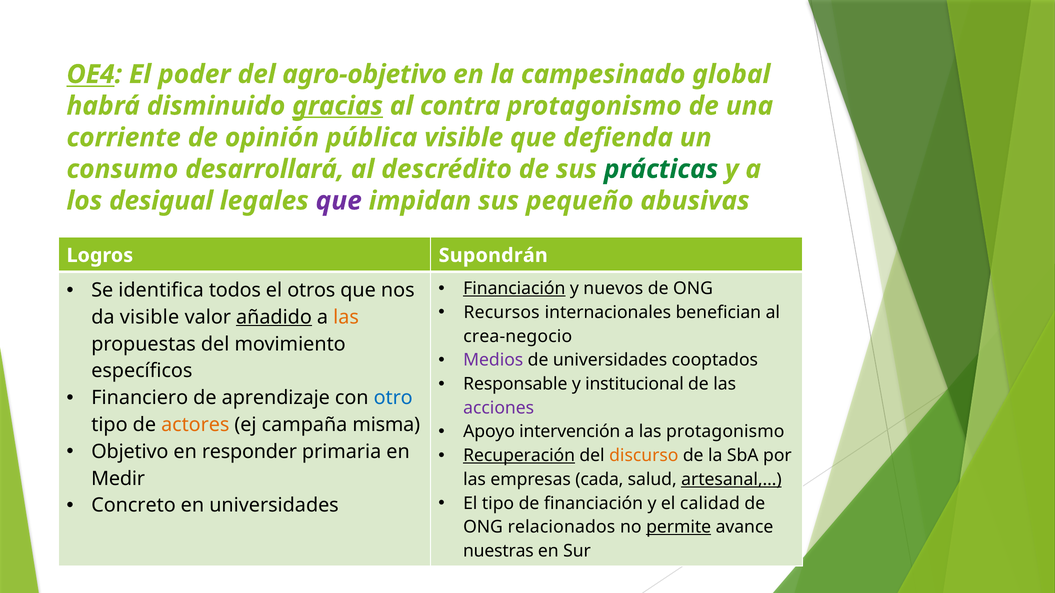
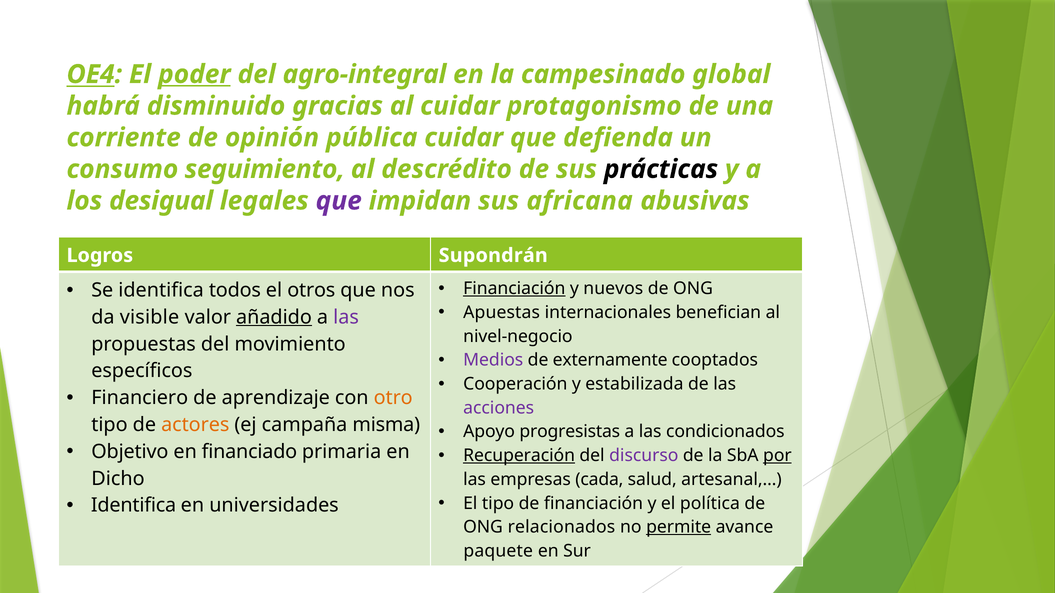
poder underline: none -> present (194, 74)
agro-objetivo: agro-objetivo -> agro-integral (364, 74)
gracias underline: present -> none (338, 106)
al contra: contra -> cuidar (460, 106)
pública visible: visible -> cuidar (464, 138)
desarrollará: desarrollará -> seguimiento (265, 169)
prácticas colour: green -> black (661, 169)
pequeño: pequeño -> africana (580, 201)
Recursos: Recursos -> Apuestas (502, 313)
las colour: orange -> purple (346, 317)
crea-negocio: crea-negocio -> nivel-negocio (518, 337)
de universidades: universidades -> externamente (610, 360)
Responsable: Responsable -> Cooperación (515, 384)
institucional: institucional -> estabilizada (634, 384)
otro colour: blue -> orange (393, 398)
intervención: intervención -> progresistas (570, 432)
las protagonismo: protagonismo -> condicionados (725, 432)
responder: responder -> financiado (249, 452)
discurso colour: orange -> purple (644, 456)
por underline: none -> present (777, 456)
Medir: Medir -> Dicho (118, 479)
artesanal,… underline: present -> none (731, 480)
calidad: calidad -> política (710, 504)
Concreto: Concreto -> Identifica (134, 506)
nuestras: nuestras -> paquete (498, 551)
